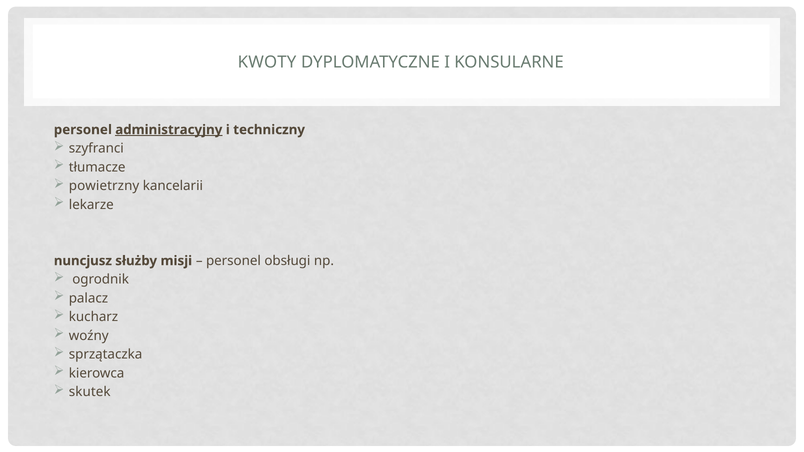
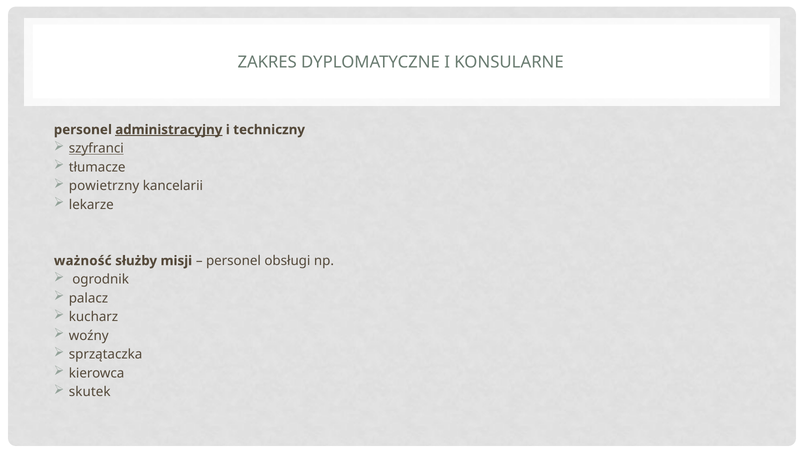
KWOTY: KWOTY -> ZAKRES (267, 62)
szyfranci underline: none -> present (96, 149)
nuncjusz: nuncjusz -> ważność (83, 261)
